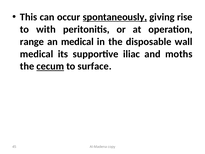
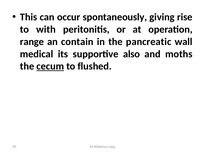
spontaneously underline: present -> none (115, 17)
an medical: medical -> contain (77, 42)
disposable: disposable -> pancreatic (149, 42)
iliac: iliac -> also (131, 54)
surface: surface -> flushed (95, 66)
